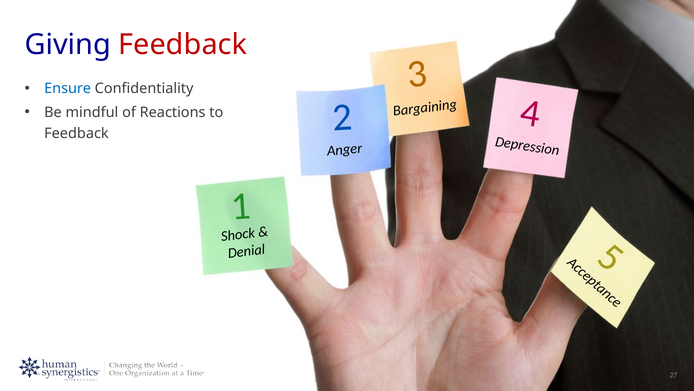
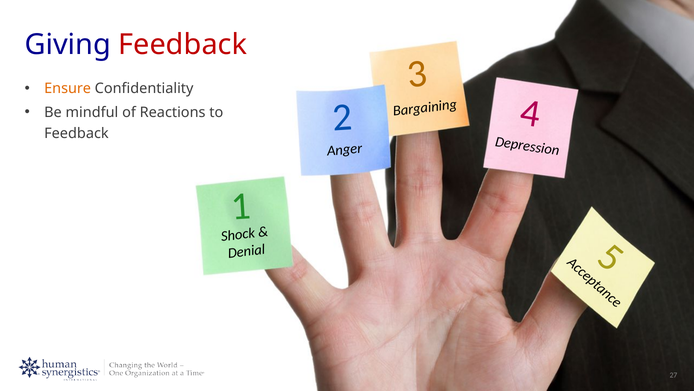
Ensure colour: blue -> orange (68, 88)
